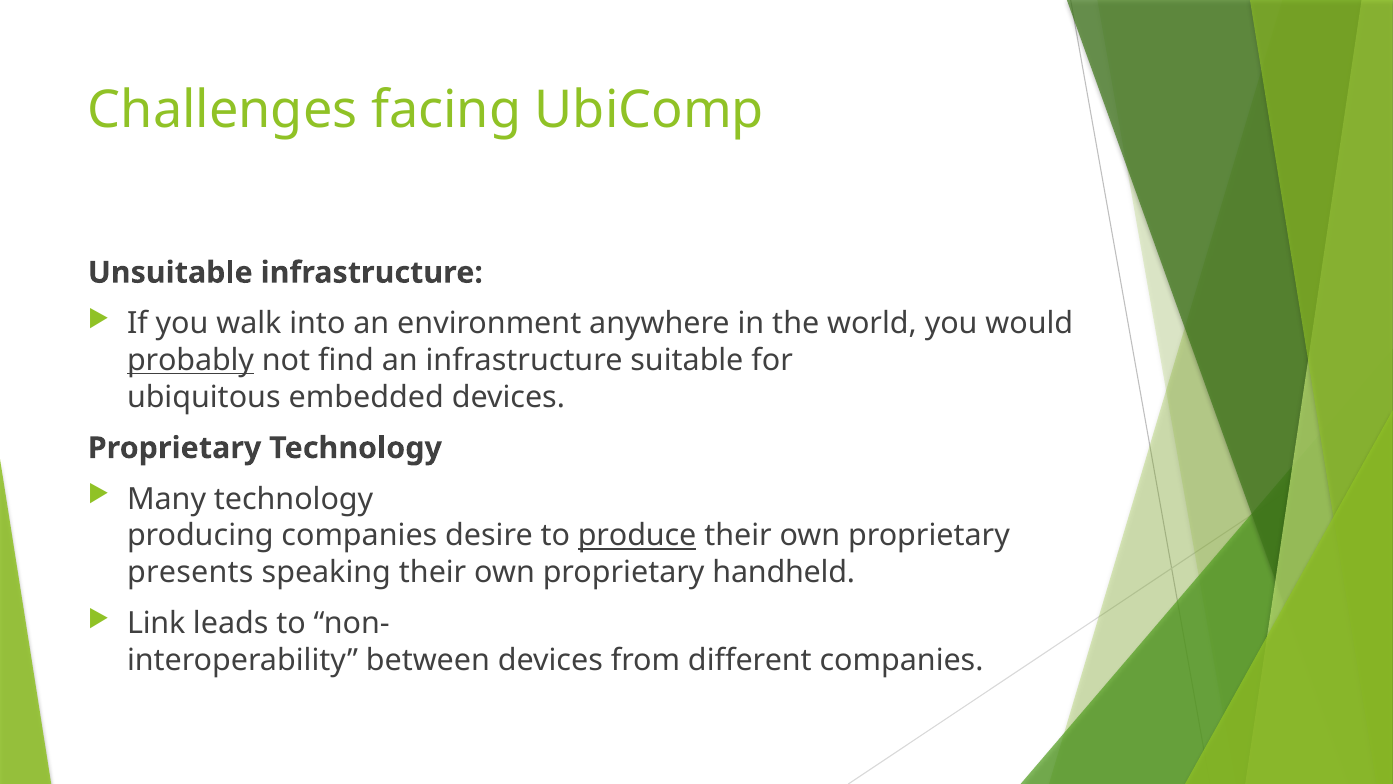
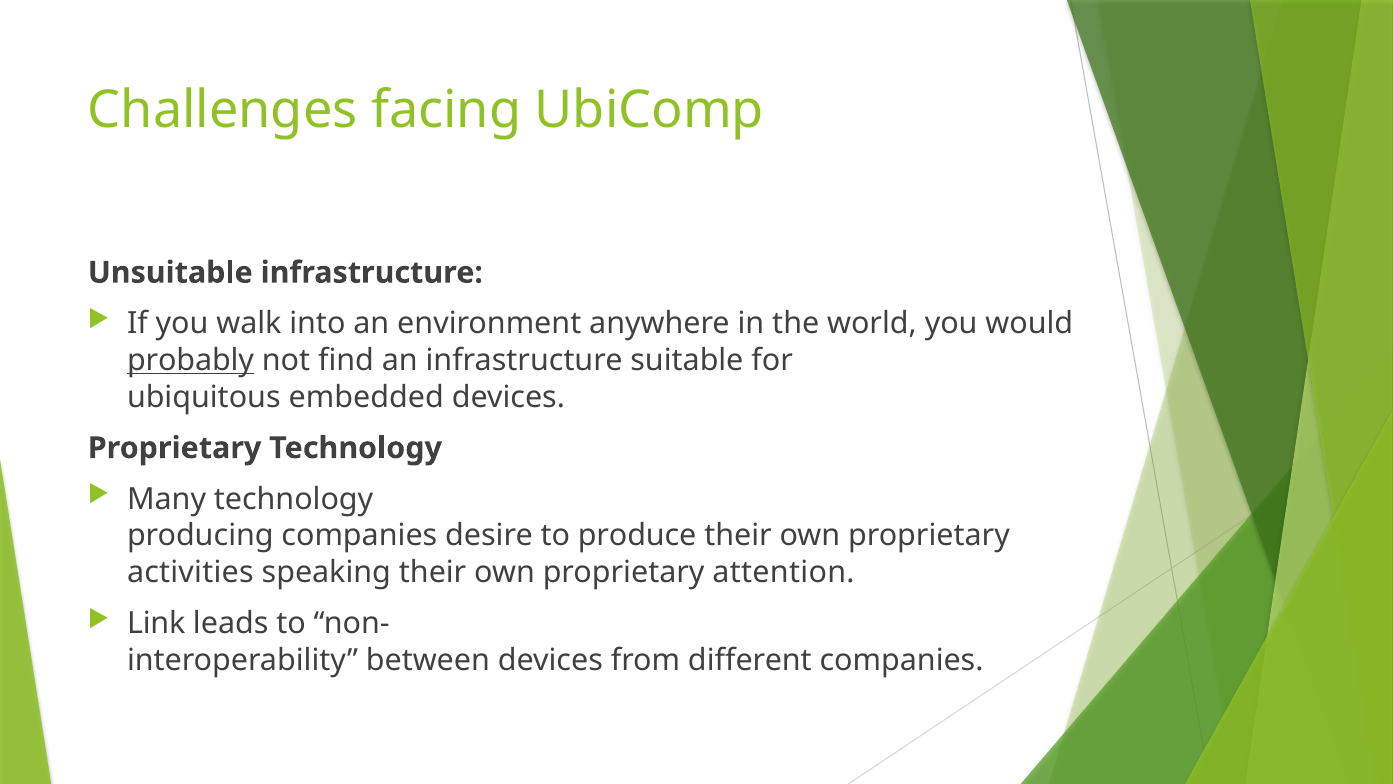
produce underline: present -> none (637, 535)
presents: presents -> activities (190, 572)
handheld: handheld -> attention (783, 572)
